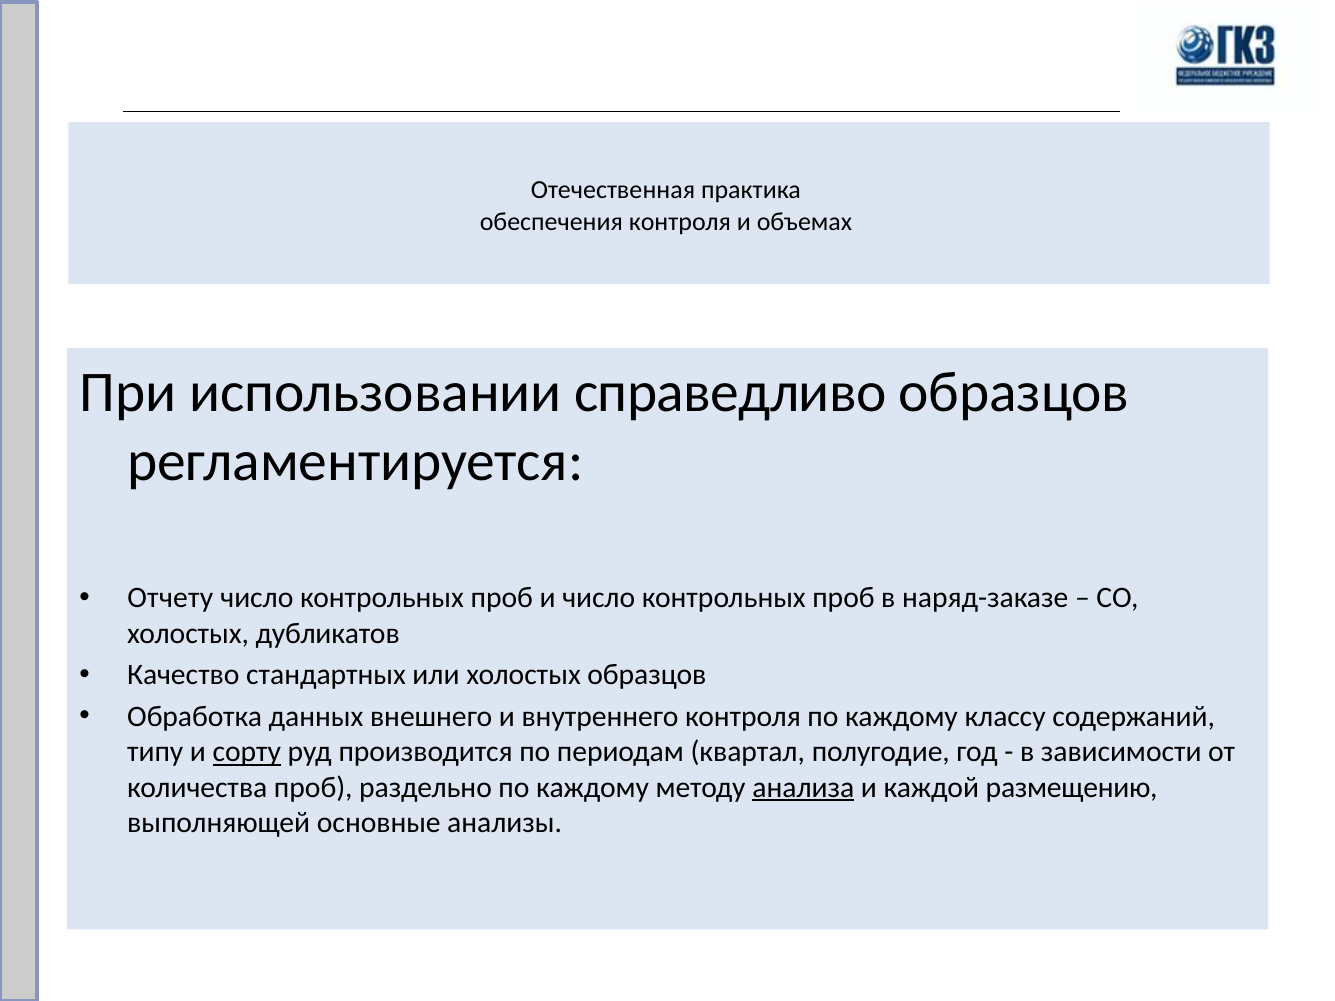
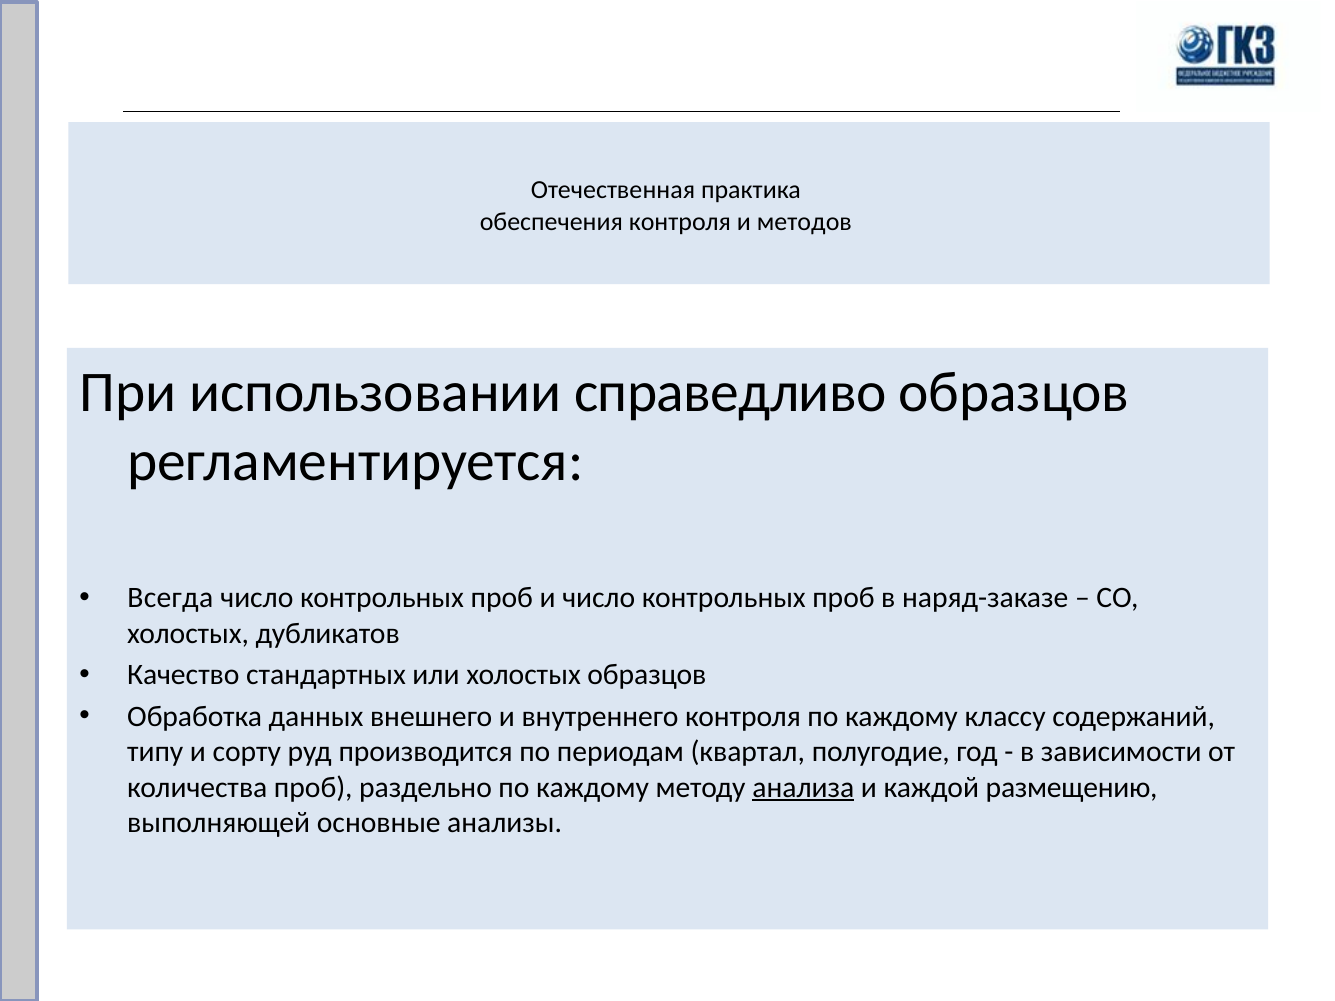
объемах: объемах -> методов (804, 222)
Отчету: Отчету -> Всегда (170, 598)
сорту underline: present -> none (247, 752)
